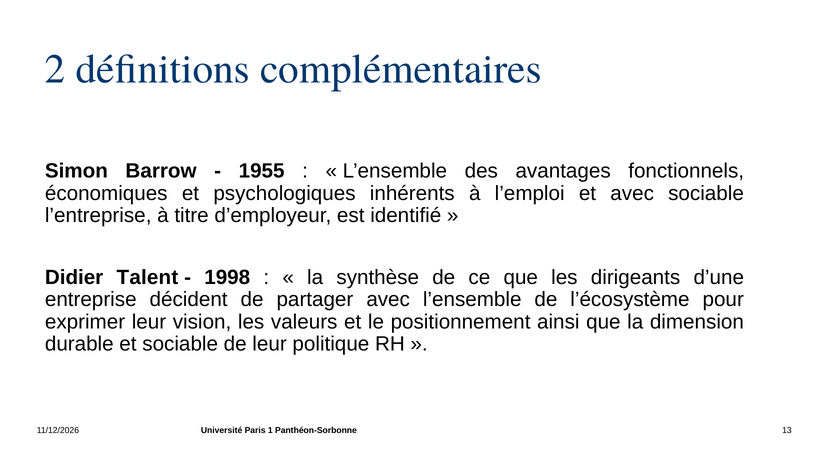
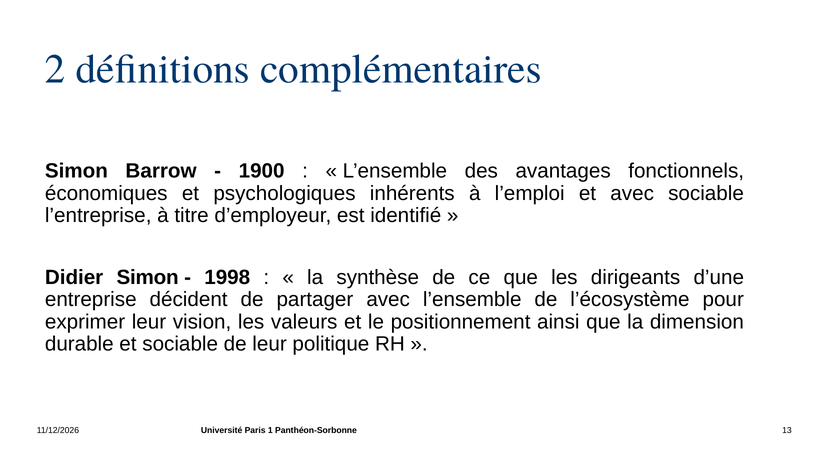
1955: 1955 -> 1900 (262, 171)
Didier Talent: Talent -> Simon (148, 277)
